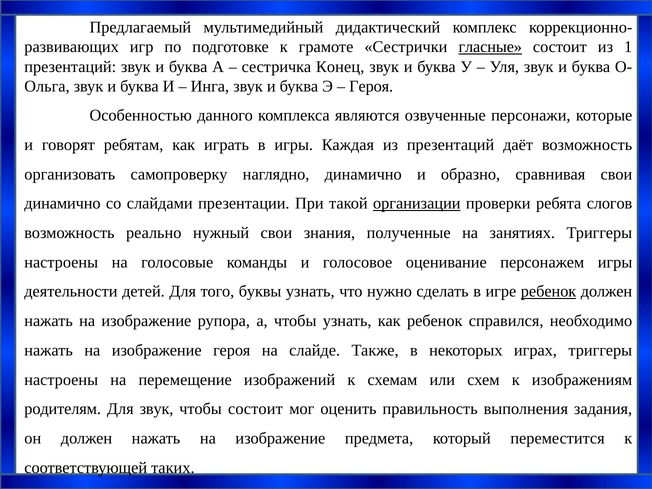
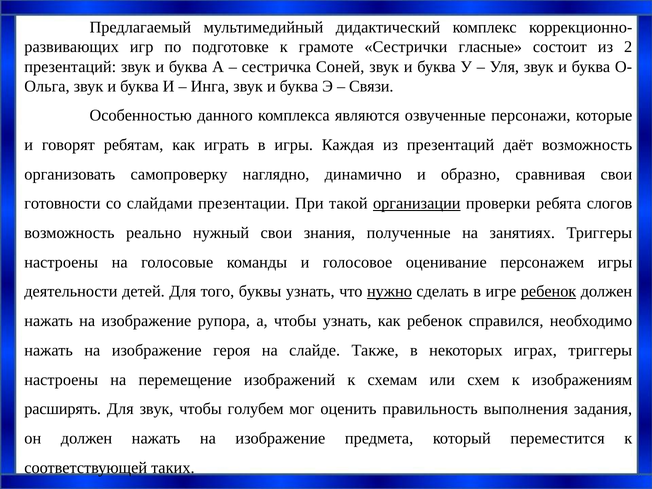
гласные underline: present -> none (490, 47)
1: 1 -> 2 (628, 47)
Конец: Конец -> Соней (340, 67)
Героя: Героя -> Связи (371, 86)
динамично: динамично -> готовности (63, 204)
нужно underline: none -> present (389, 292)
родителям: родителям -> расширять (63, 409)
чтобы состоит: состоит -> голубем (256, 409)
